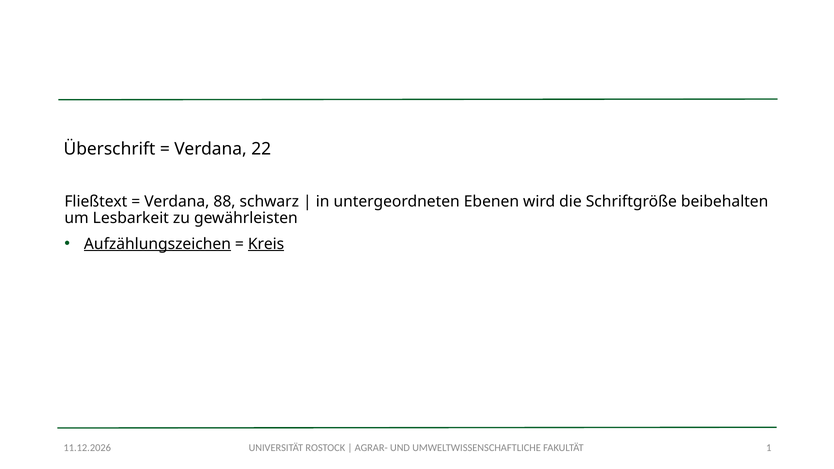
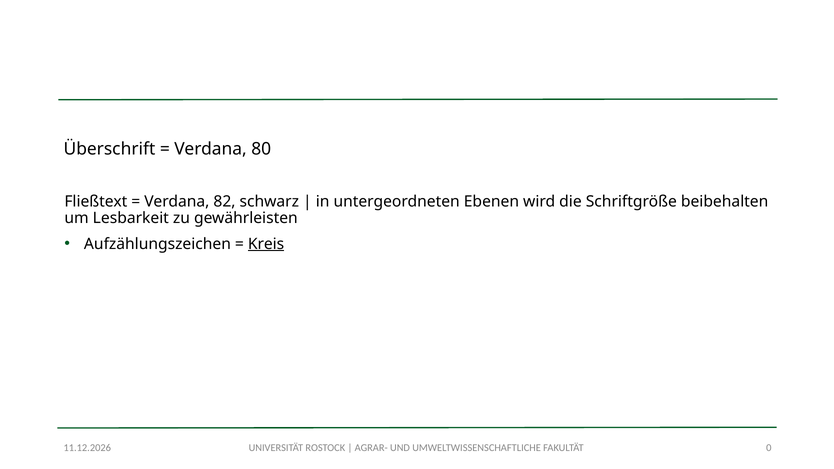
22: 22 -> 80 (261, 149)
88: 88 -> 82 (225, 201)
Aufzählungszeichen underline: present -> none (157, 244)
1: 1 -> 0 (769, 448)
